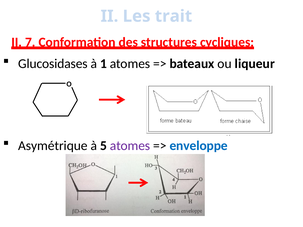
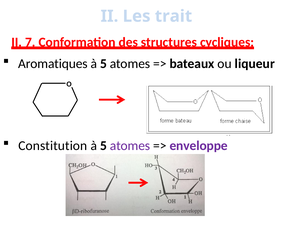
Glucosidases: Glucosidases -> Aromatiques (53, 64)
1: 1 -> 5 (103, 64)
Asymétrique: Asymétrique -> Constitution (53, 146)
enveloppe colour: blue -> purple (199, 146)
